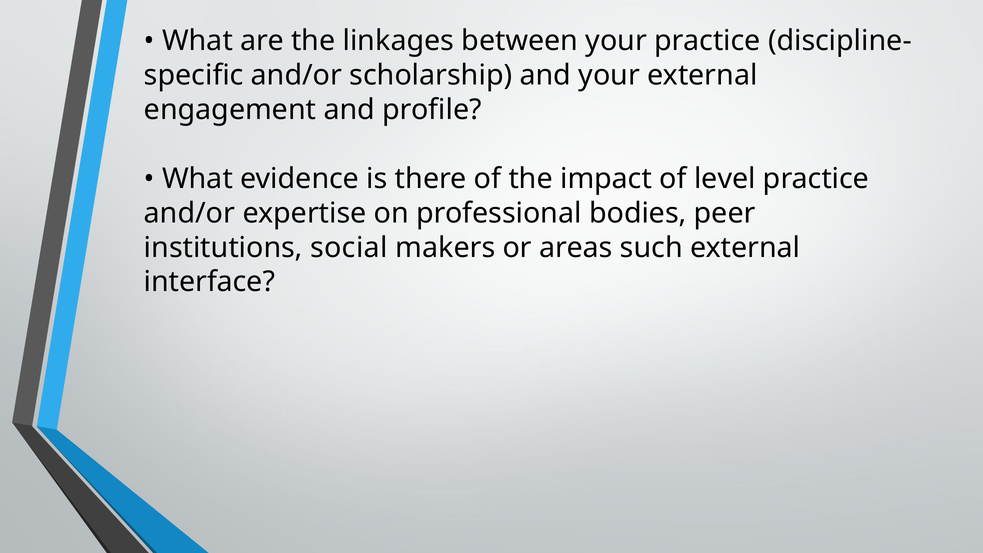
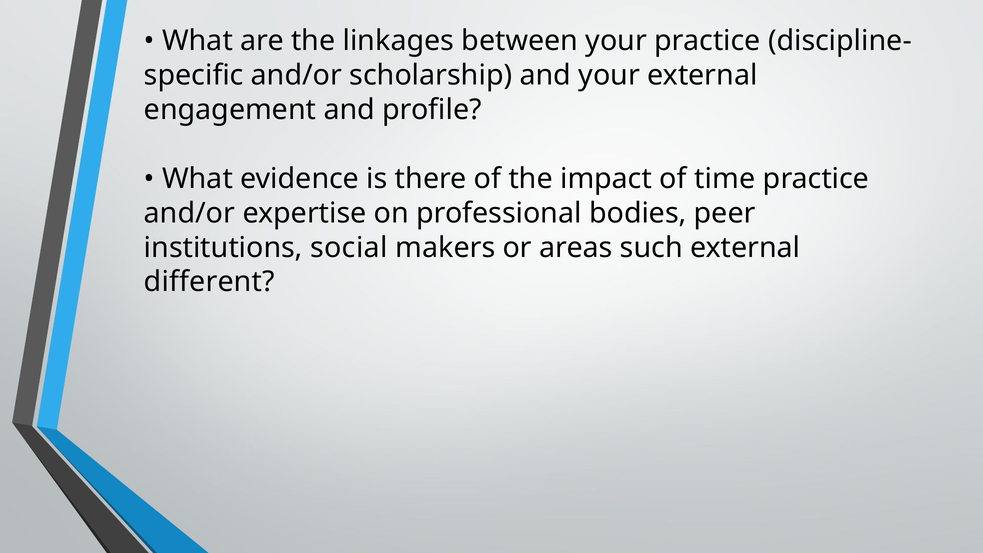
level: level -> time (725, 179)
interface: interface -> different (209, 282)
